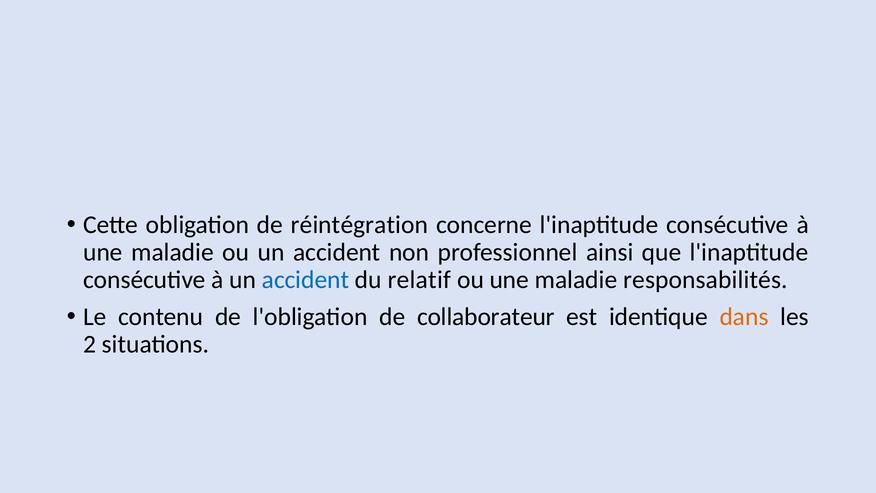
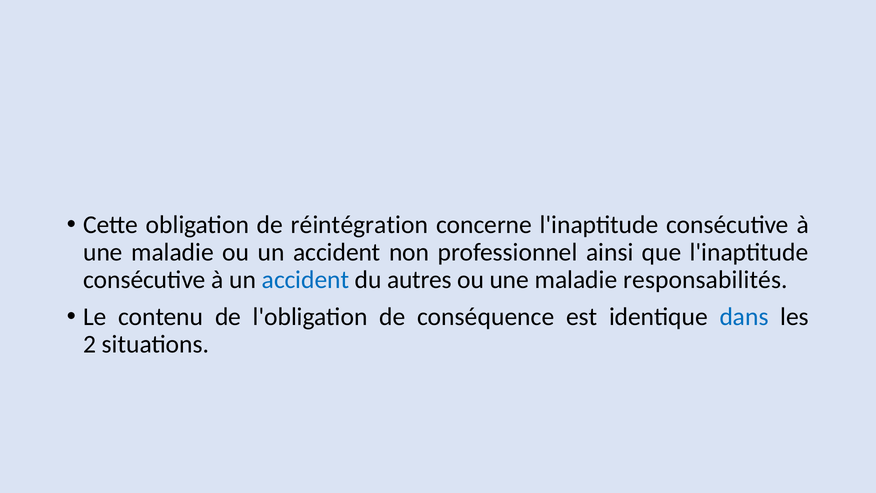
relatif: relatif -> autres (420, 280)
collaborateur: collaborateur -> conséquence (486, 317)
dans colour: orange -> blue (744, 317)
